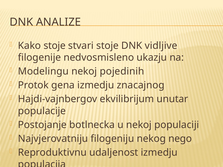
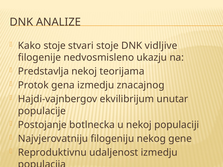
Modelingu: Modelingu -> Predstavlja (43, 71)
pojedinih: pojedinih -> teorijama (122, 71)
nego: nego -> gene (180, 139)
